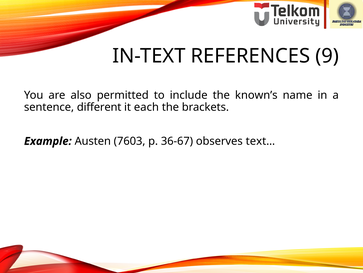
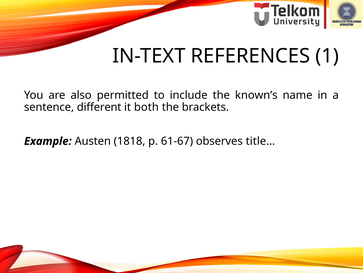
9: 9 -> 1 (327, 56)
each: each -> both (146, 107)
7603: 7603 -> 1818 (130, 141)
36-67: 36-67 -> 61-67 (177, 141)
text…: text… -> title… (260, 141)
